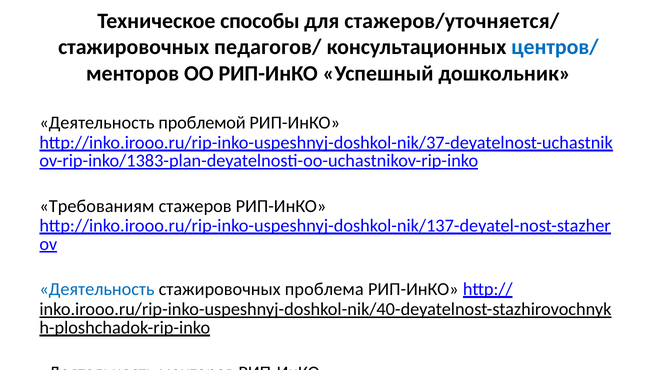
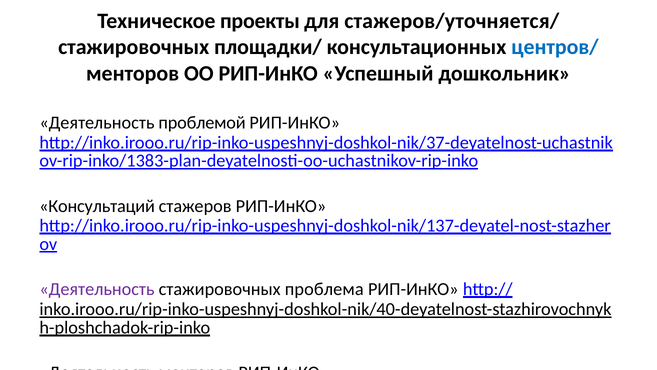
способы: способы -> проекты (260, 21)
педагогов/: педагогов/ -> площадки/ (268, 47)
Требованиям: Требованиям -> Консультаций (97, 206)
Деятельность colour: blue -> purple (97, 289)
